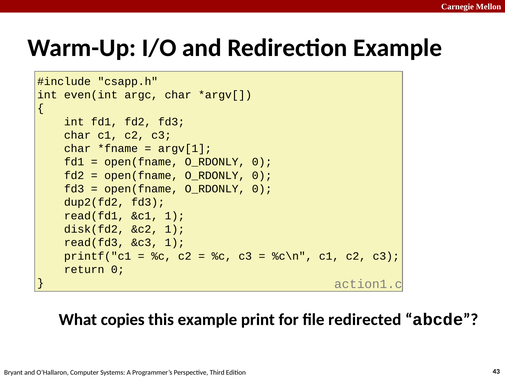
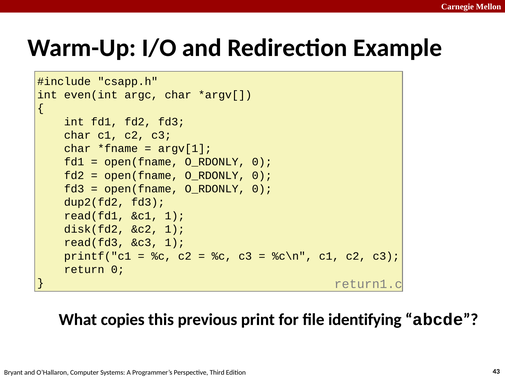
action1.c: action1.c -> return1.c (368, 285)
this example: example -> previous (207, 320)
redirected: redirected -> identifying (365, 320)
